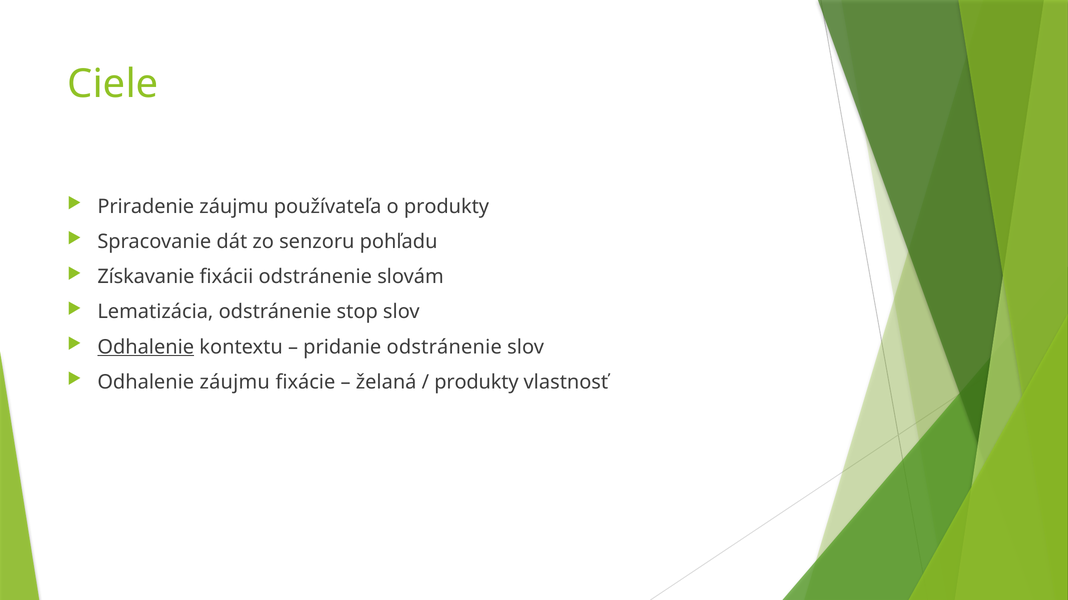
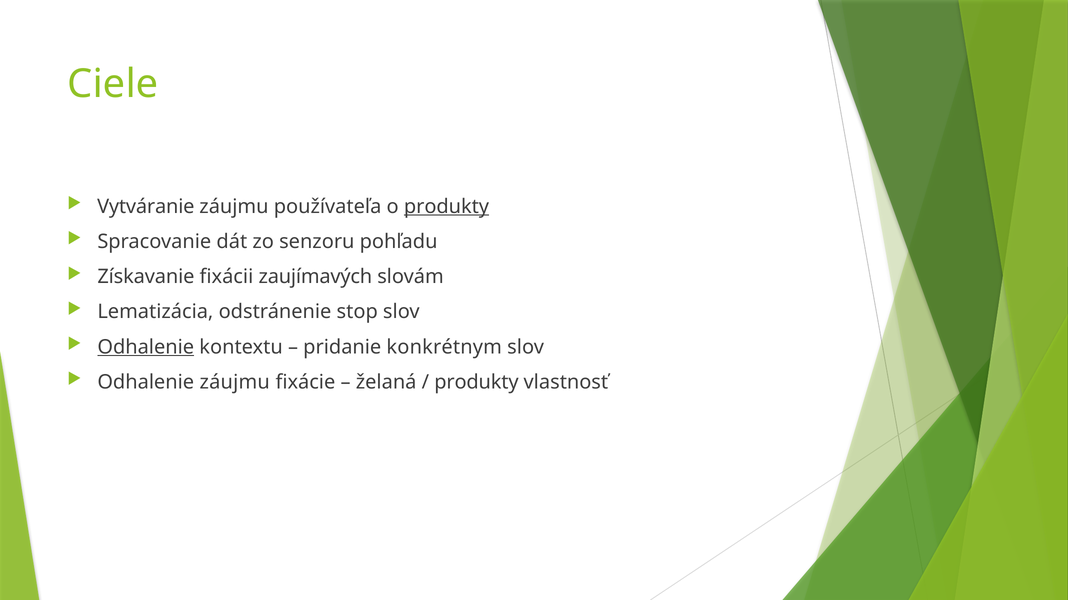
Priradenie: Priradenie -> Vytváranie (146, 207)
produkty underline: none -> present (447, 207)
fixácii odstránenie: odstránenie -> zaujímavých (315, 277)
pridanie odstránenie: odstránenie -> konkrétnym (444, 347)
